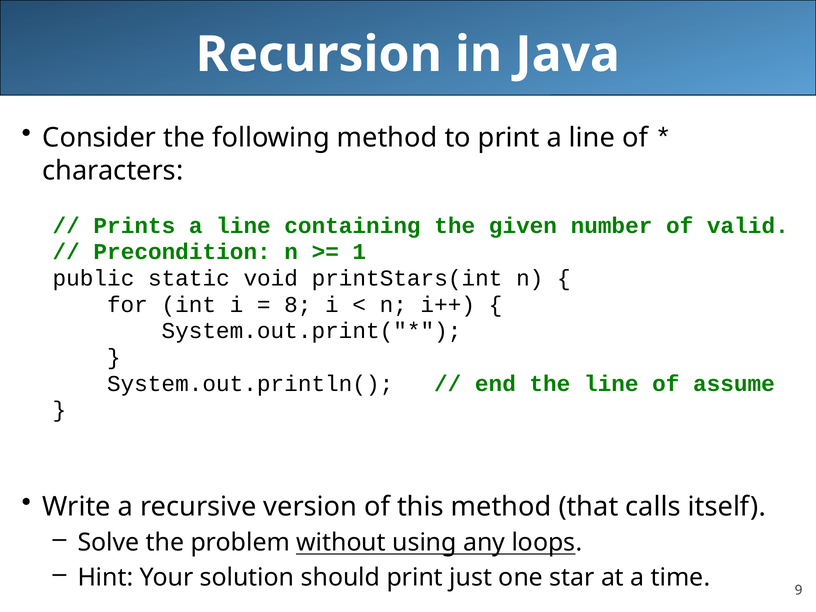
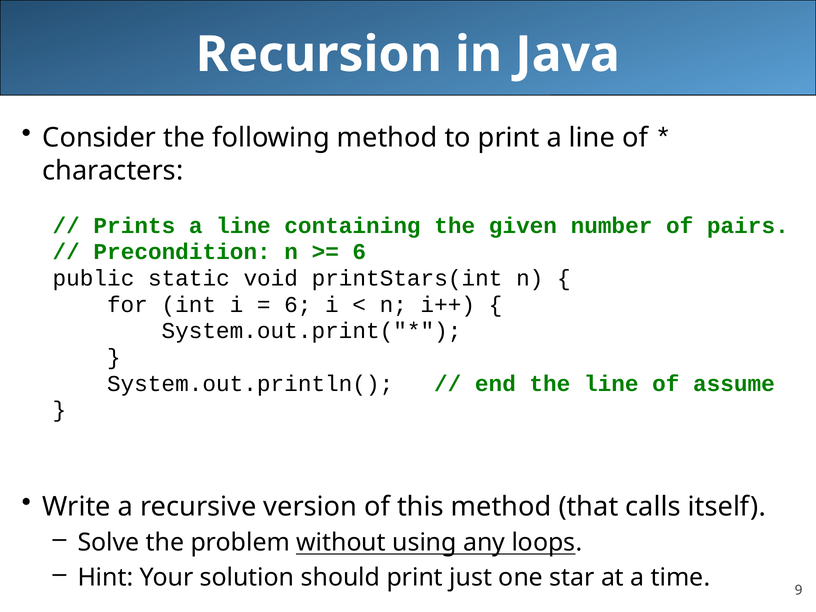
valid: valid -> pairs (748, 226)
1: 1 -> 6 (359, 252)
8: 8 -> 6 (298, 305)
